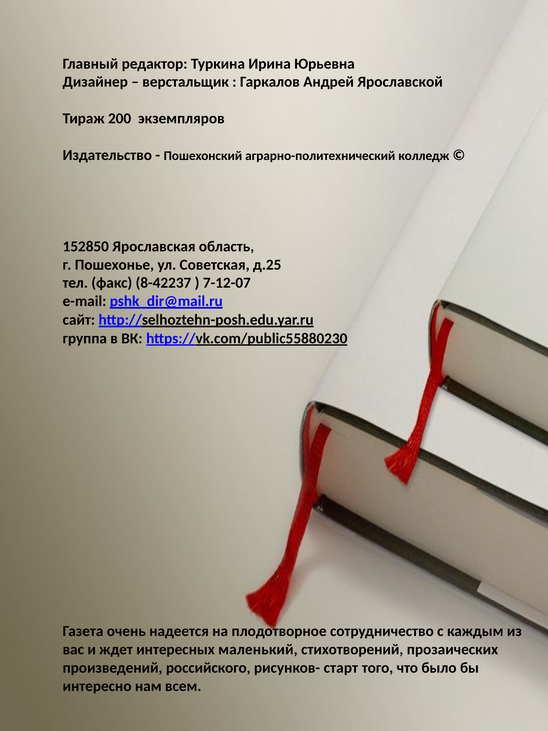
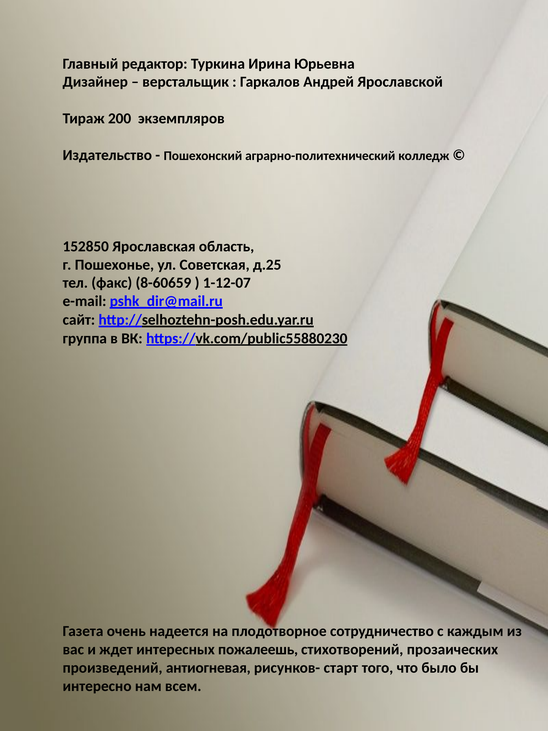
8-42237: 8-42237 -> 8-60659 (163, 283)
7-12-07: 7-12-07 -> 1-12-07 (227, 283)
маленький: маленький -> пожалеешь (258, 649)
российского: российского -> антиогневая (208, 668)
